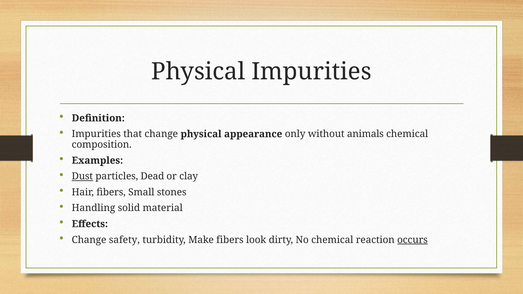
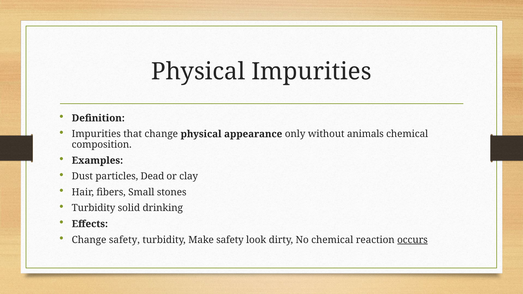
Dust underline: present -> none (82, 176)
Handling: Handling -> Turbidity (94, 208)
material: material -> drinking (163, 208)
Make fibers: fibers -> safety (230, 240)
